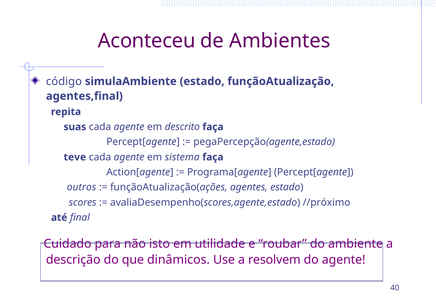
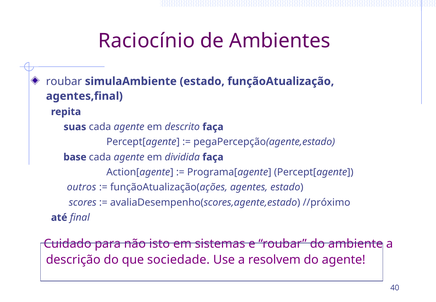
Aconteceu: Aconteceu -> Raciocínio (146, 41)
código: código -> roubar (64, 81)
teve: teve -> base (75, 157)
sistema: sistema -> dividida (182, 157)
utilidade: utilidade -> sistemas (220, 244)
dinâmicos: dinâmicos -> sociedade (178, 260)
